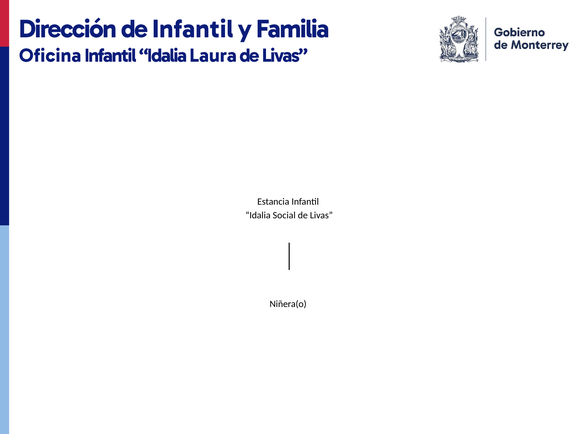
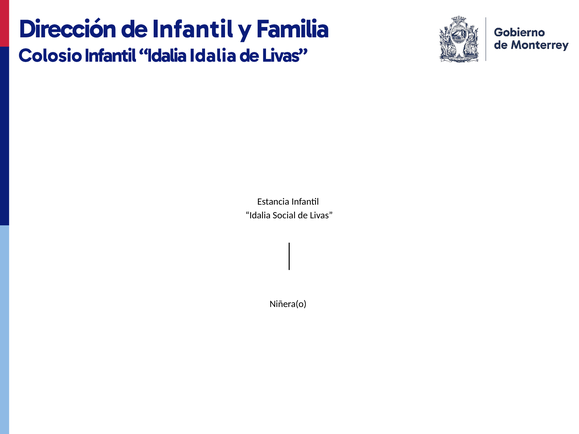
Oficina: Oficina -> Colosio (50, 55)
Idalia Laura: Laura -> Idalia (213, 55)
